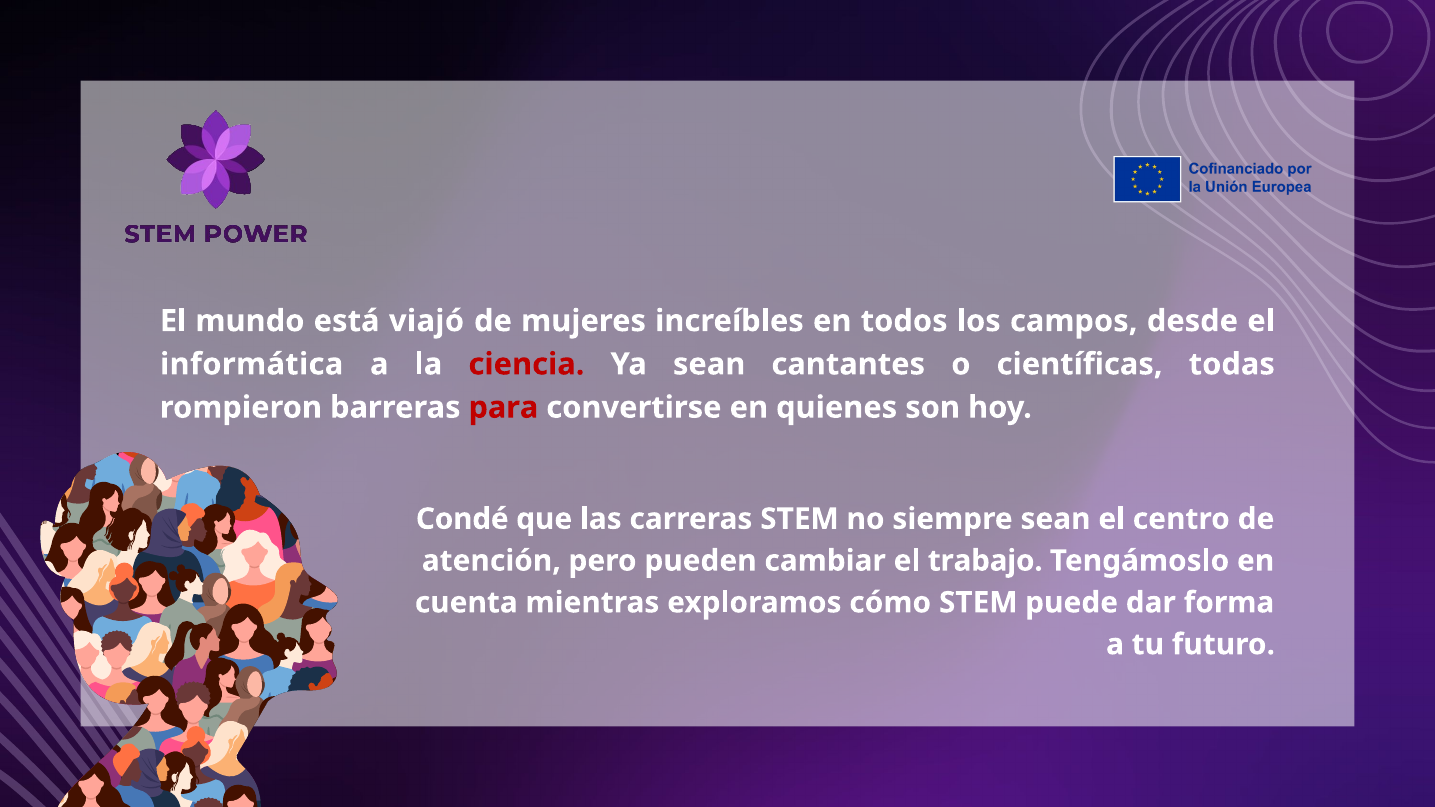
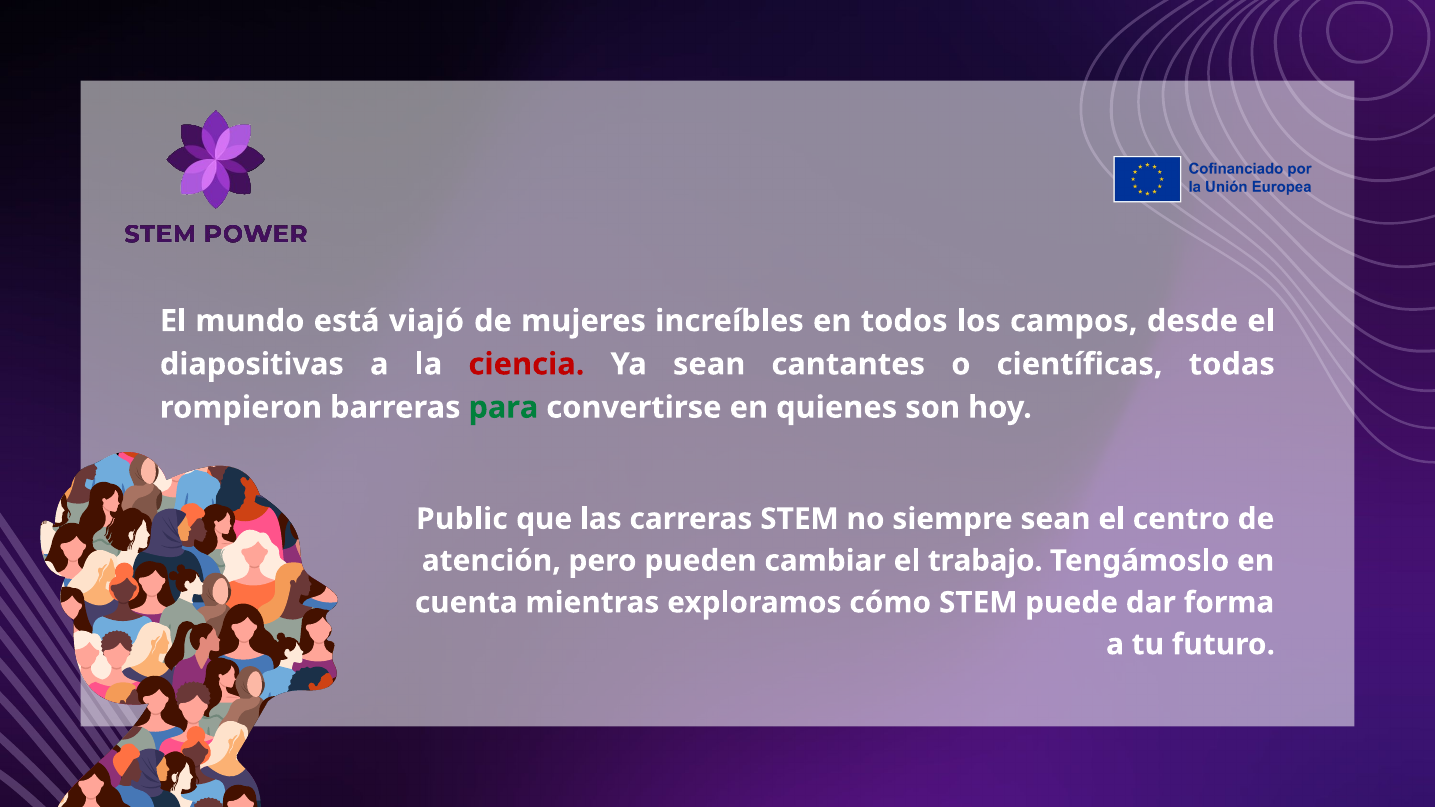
informática: informática -> diapositivas (252, 364)
para colour: red -> green (503, 408)
Condé: Condé -> Public (462, 519)
